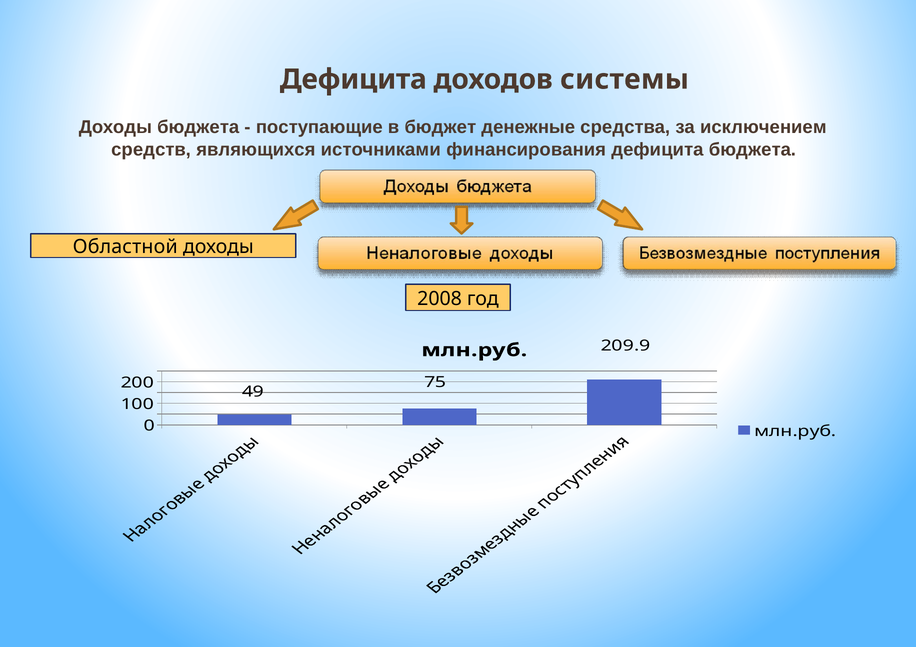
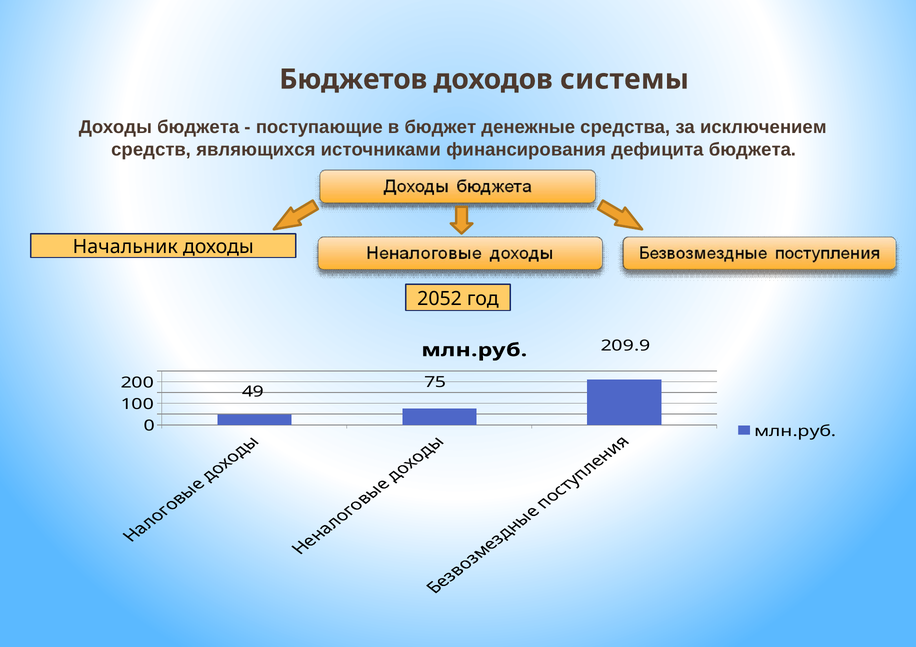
Дефицита: Дефицита -> Бюджетов (353, 79)
Областной: Областной -> Начальник (125, 247)
2008: 2008 -> 2052 (440, 299)
